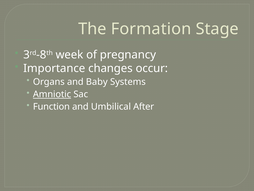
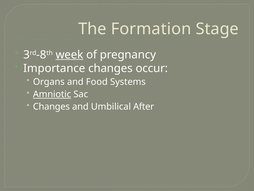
week underline: none -> present (69, 55)
Baby: Baby -> Food (97, 82)
Function: Function -> Changes (51, 106)
